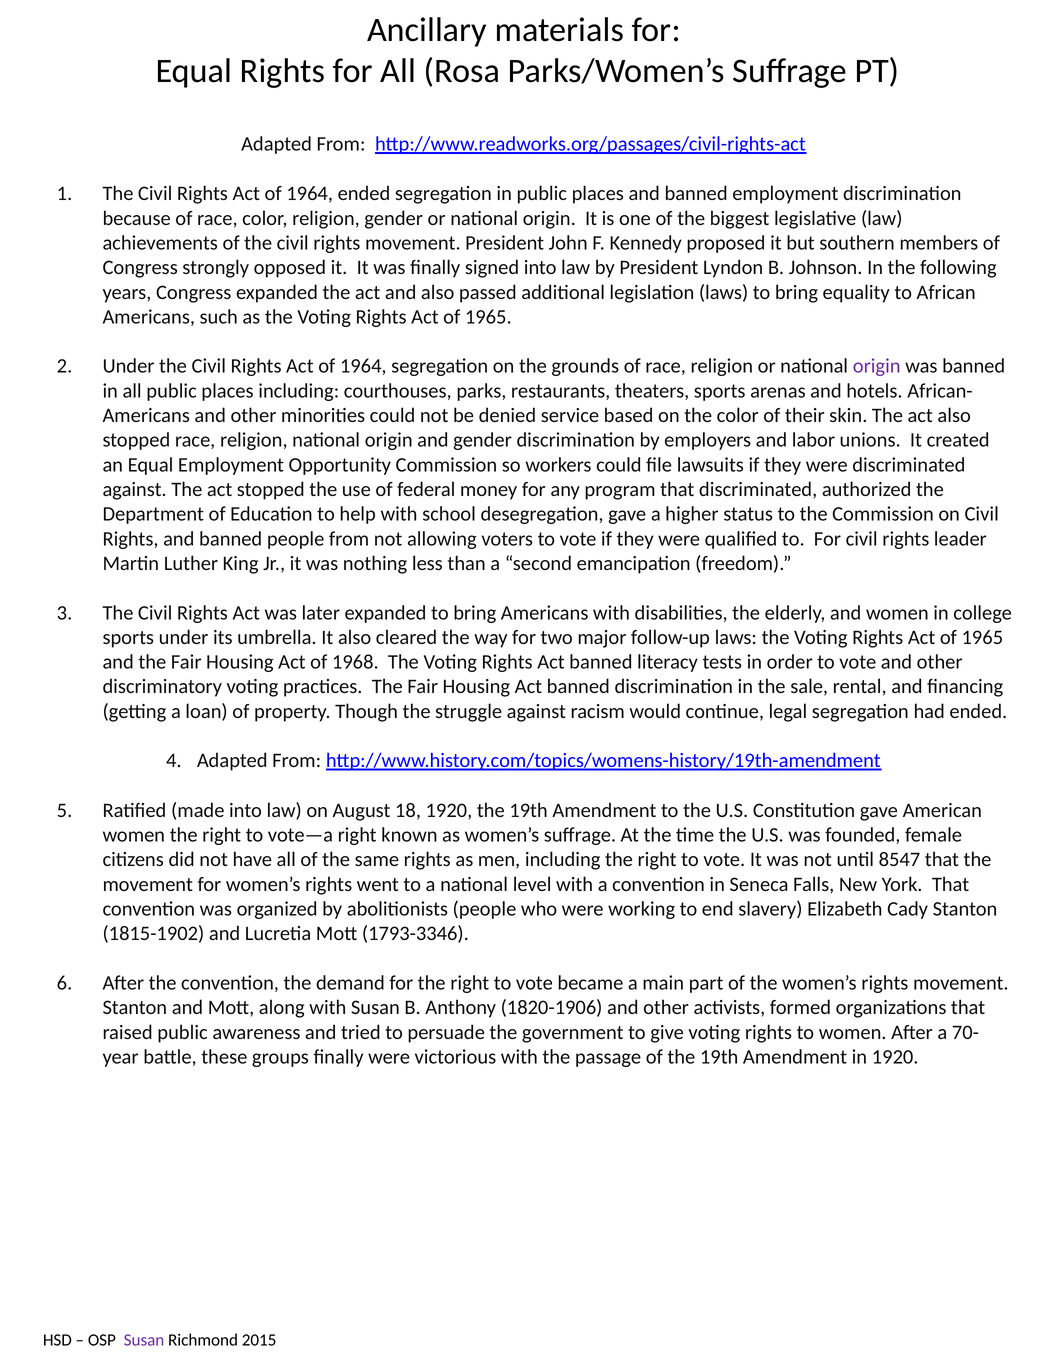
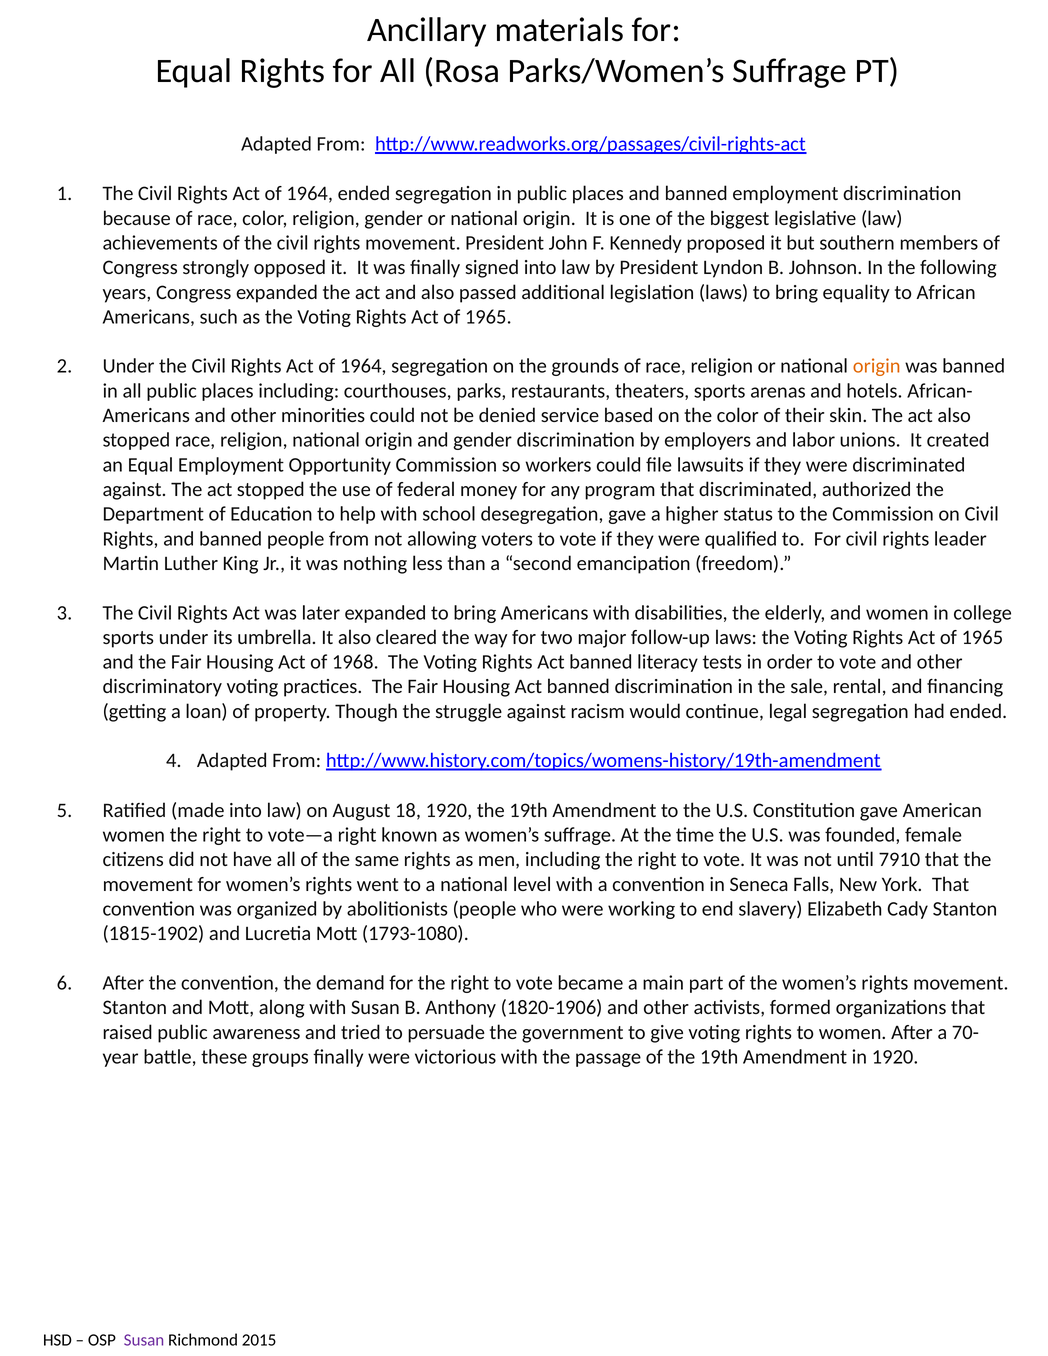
origin colour: purple -> orange (877, 366)
8547: 8547 -> 7910 (899, 860)
1793-3346: 1793-3346 -> 1793-1080 (415, 934)
